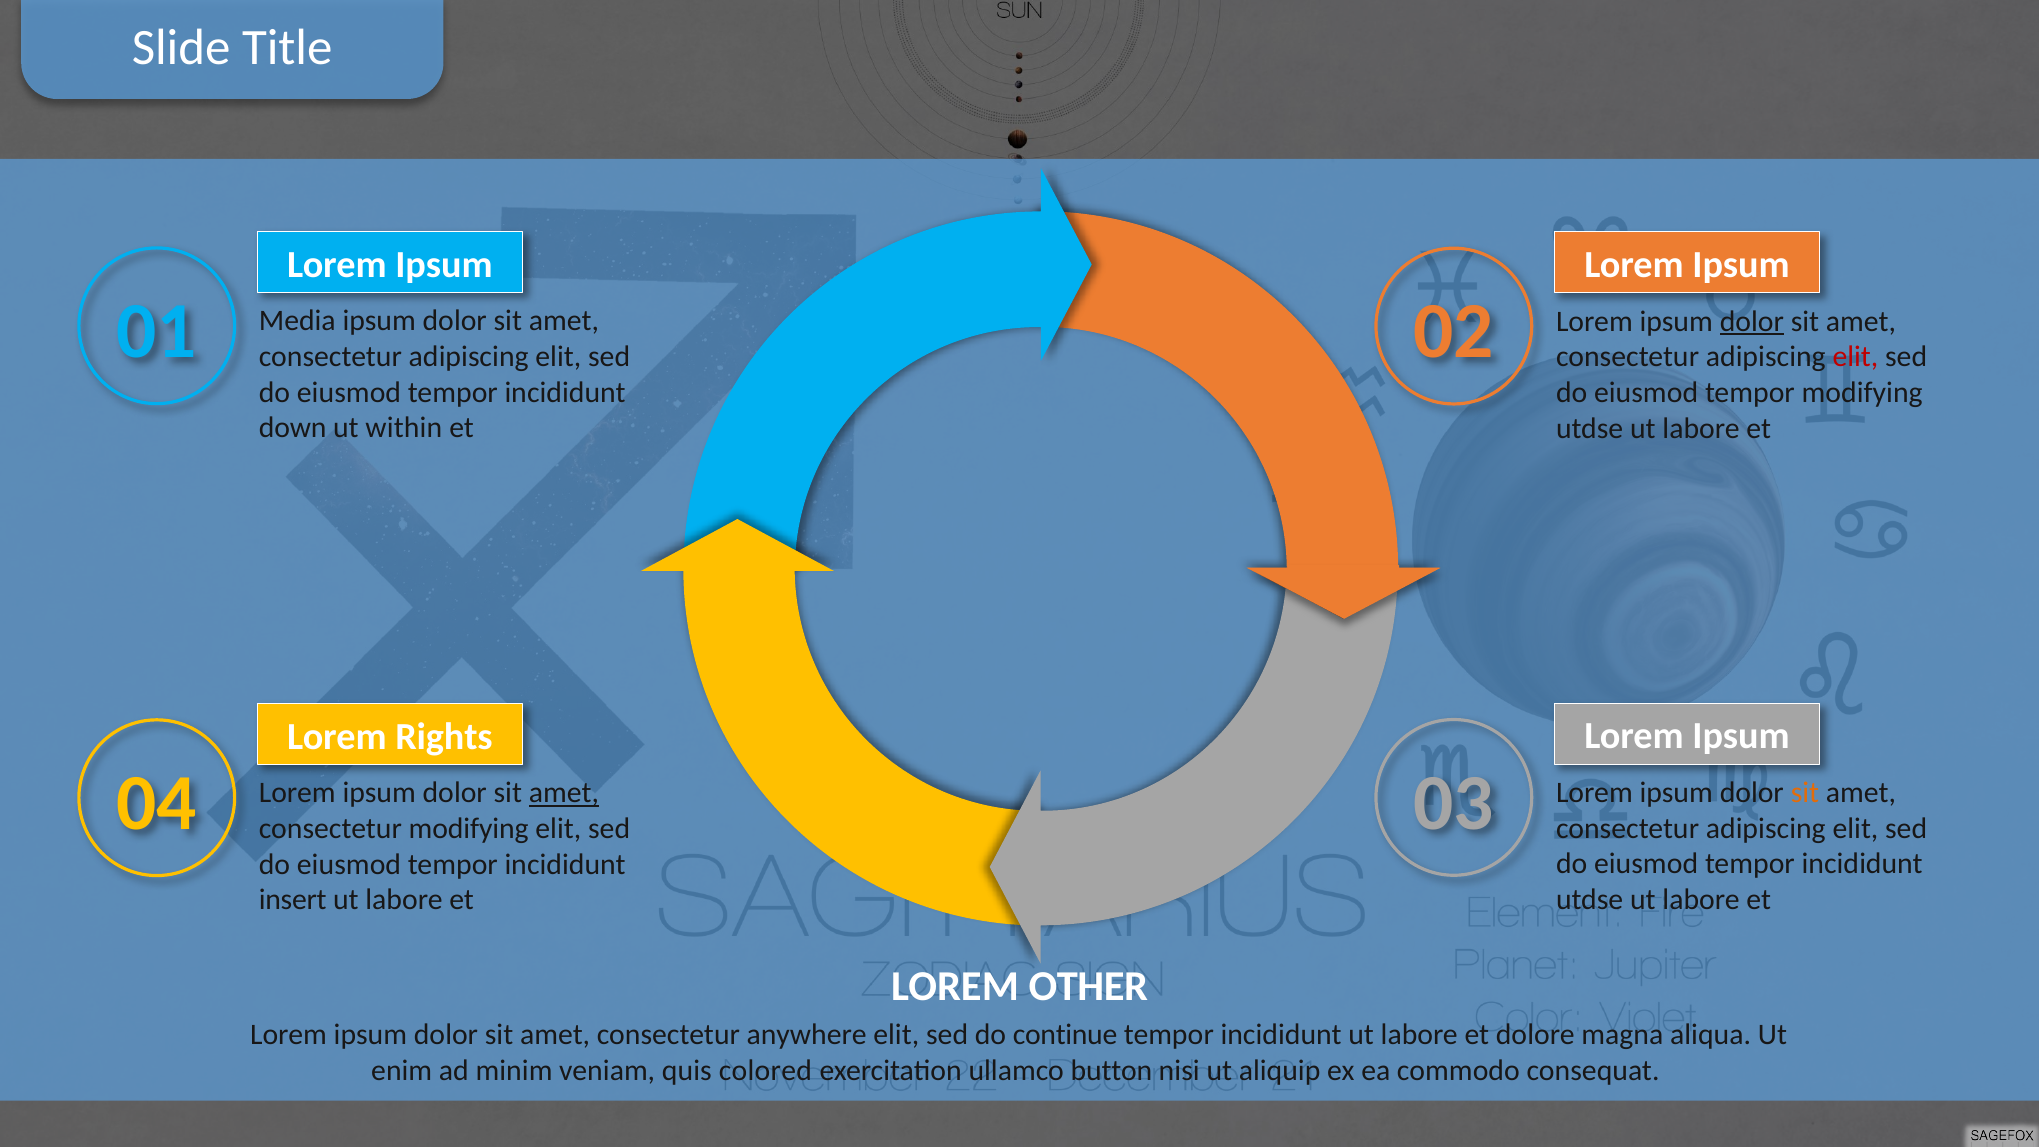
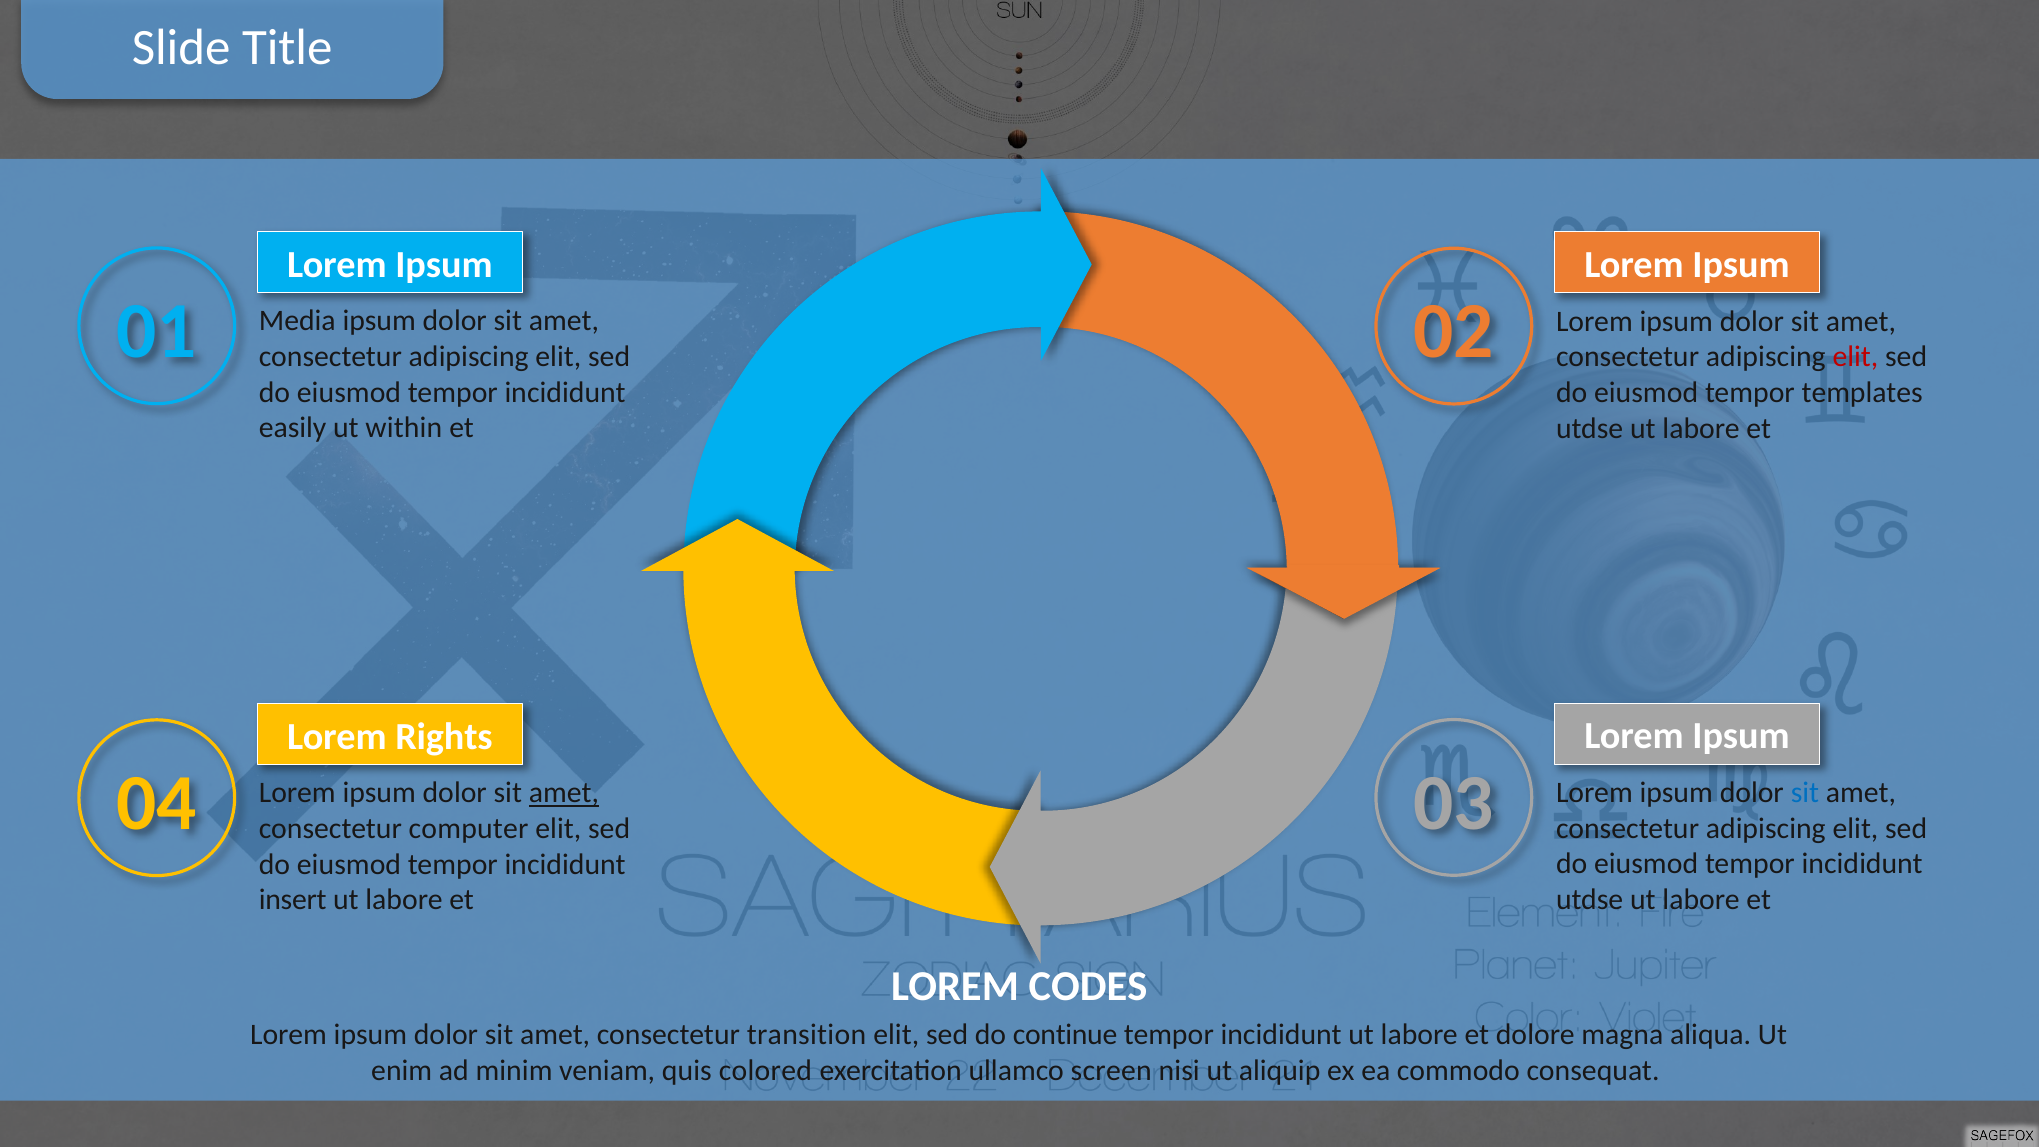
dolor underline: present -> none (1752, 321)
tempor modifying: modifying -> templates (1862, 393)
down: down -> easily (293, 428)
sit colour: orange -> blue (1805, 793)
consectetur modifying: modifying -> computer (469, 829)
OTHER: OTHER -> CODES (1088, 987)
anywhere: anywhere -> transition (807, 1035)
button: button -> screen (1111, 1071)
